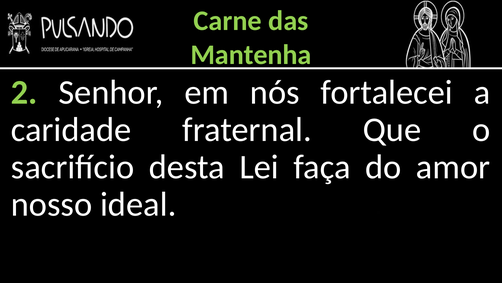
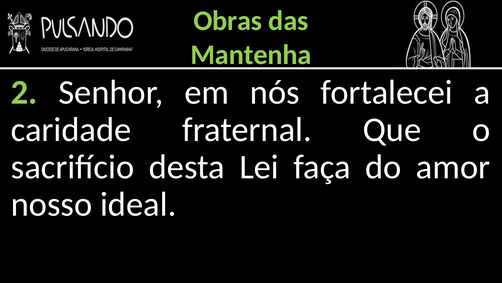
Carne: Carne -> Obras (228, 21)
